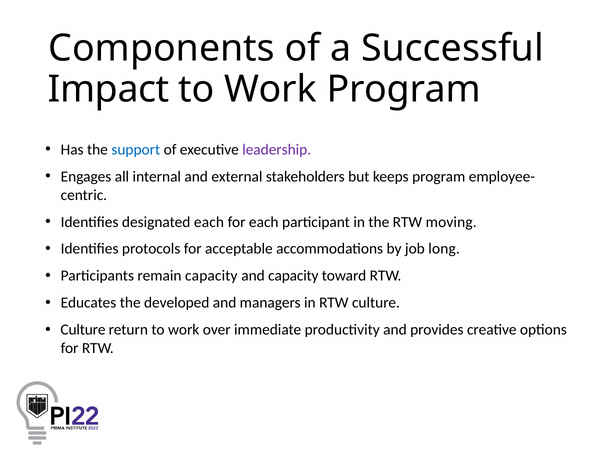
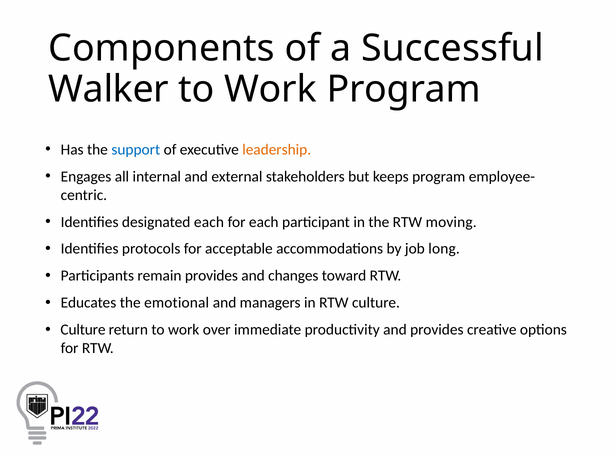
Impact: Impact -> Walker (109, 89)
leadership colour: purple -> orange (277, 150)
remain capacity: capacity -> provides (211, 276)
and capacity: capacity -> changes (293, 276)
developed: developed -> emotional (177, 303)
